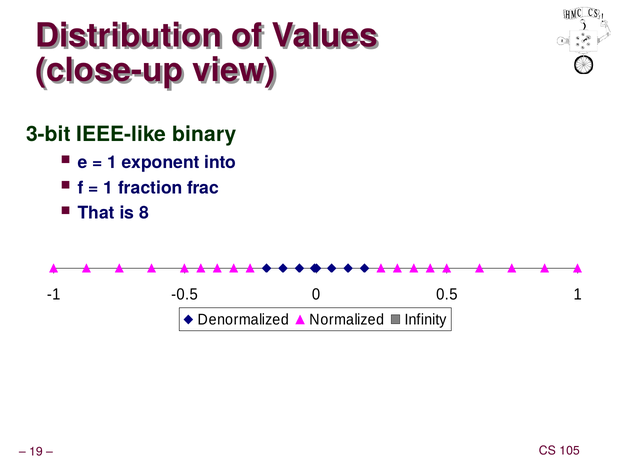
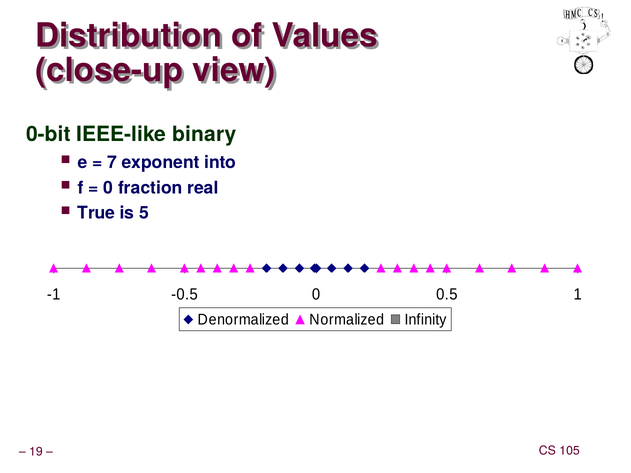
3-bit: 3-bit -> 0-bit (48, 135)
1: 1 -> 7 (112, 162)
1: 1 -> 0 (108, 188)
frac: frac -> real (203, 188)
That: That -> True (96, 213)
8: 8 -> 5 (144, 213)
